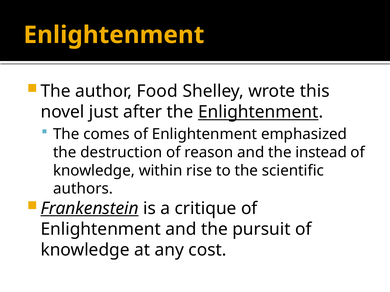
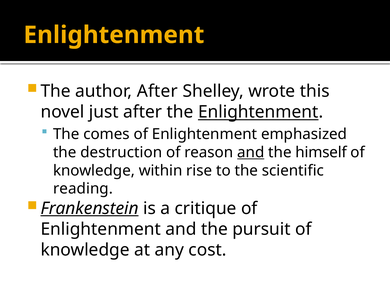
author Food: Food -> After (157, 91)
and underline: none -> present (251, 153)
instead: instead -> himself (321, 153)
authors: authors -> reading (83, 189)
